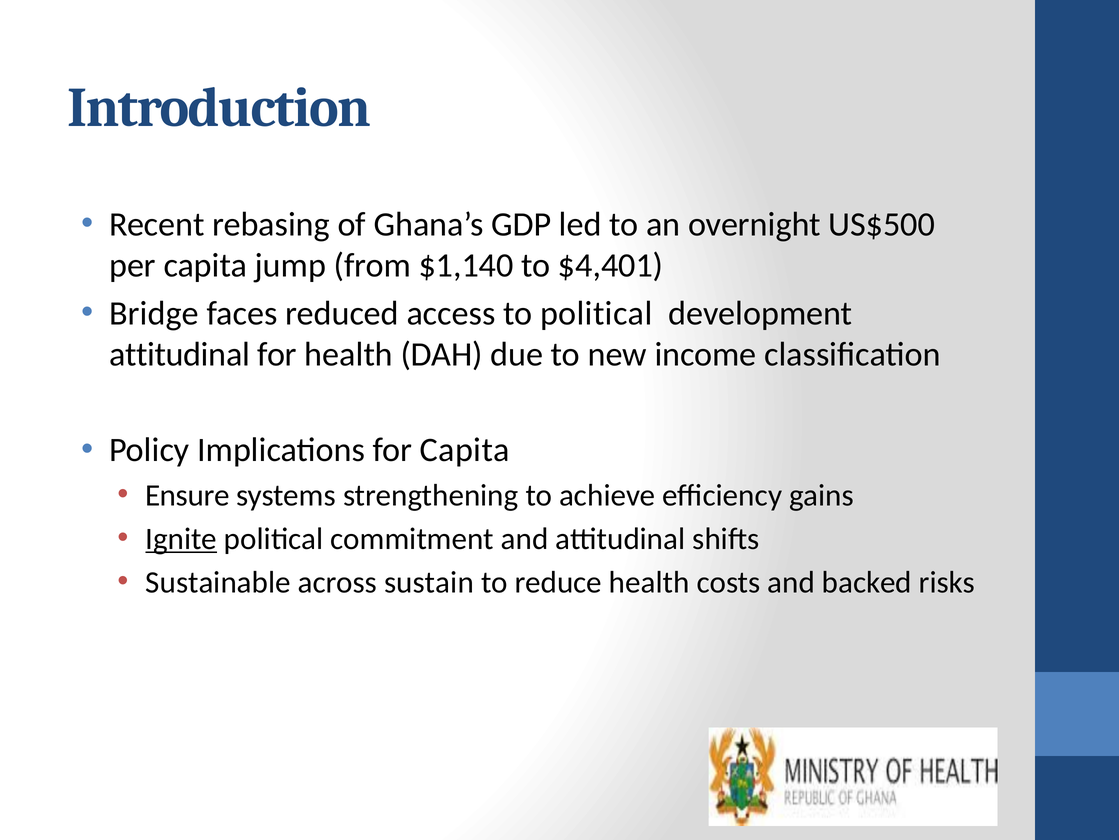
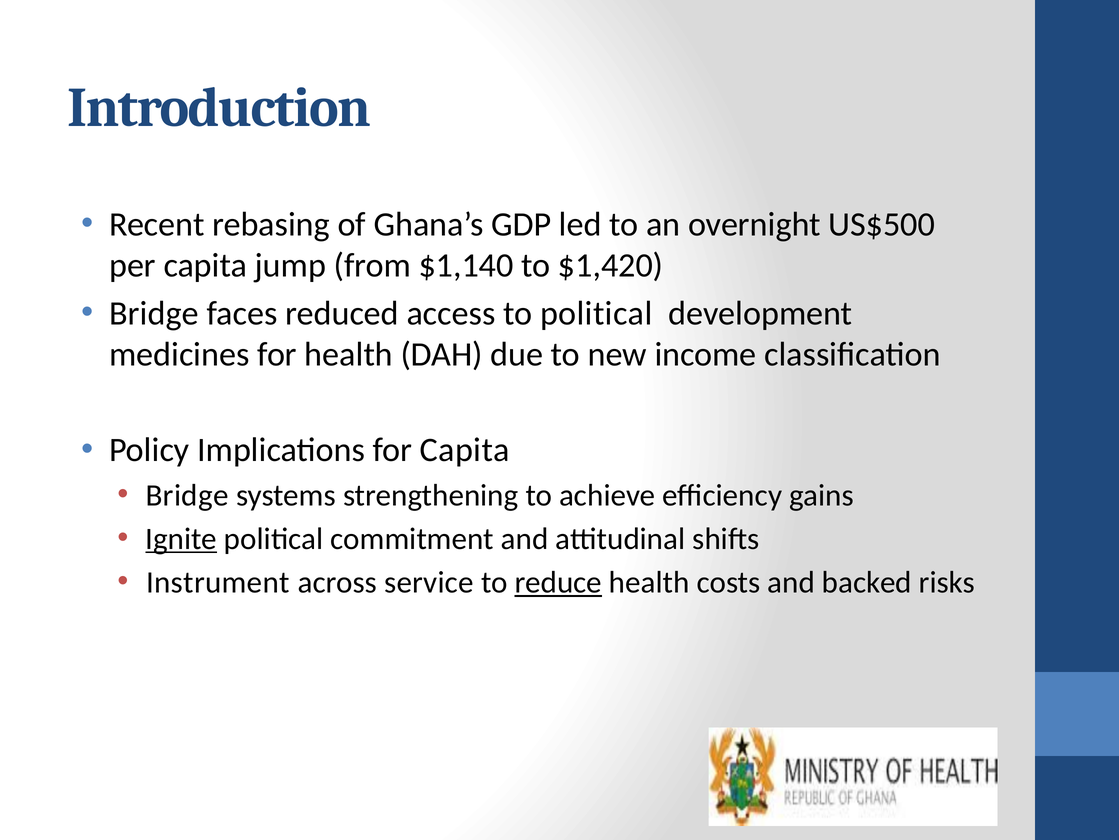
$4,401: $4,401 -> $1,420 (611, 265)
attitudinal: attitudinal -> medicines (179, 354)
Ensure: Ensure -> Bridge (187, 495)
Sustainable: Sustainable -> Instrument (218, 582)
sustain: sustain -> service (429, 582)
reduce underline: none -> present (558, 582)
